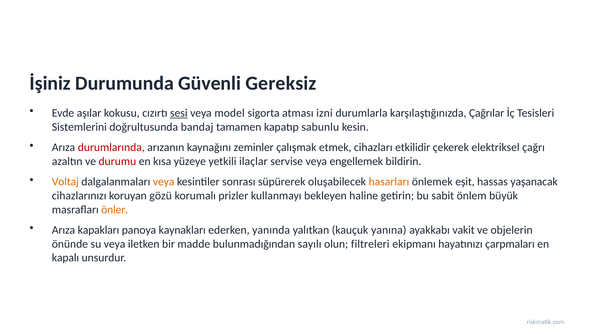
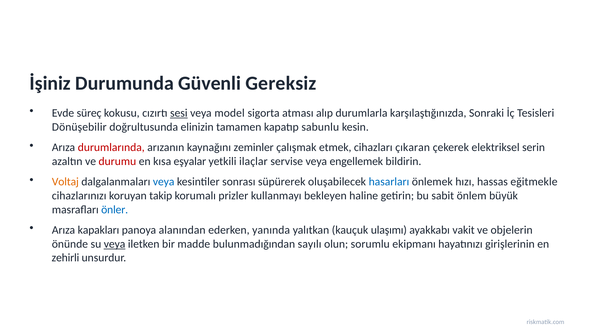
aşılar: aşılar -> süreç (89, 113)
izni: izni -> alıp (325, 113)
Çağrılar: Çağrılar -> Sonraki (487, 113)
Sistemlerini: Sistemlerini -> Dönüşebilir (79, 127)
bandaj: bandaj -> elinizin (197, 127)
etkilidir: etkilidir -> çıkaran (413, 147)
çağrı: çağrı -> serin (534, 147)
yüzeye: yüzeye -> eşyalar (190, 161)
veya colour: orange -> blue (164, 182)
hasarları colour: orange -> blue (389, 182)
eşit: eşit -> hızı (465, 182)
yaşanacak: yaşanacak -> eğitmekle (534, 182)
gözü: gözü -> takip (161, 196)
önler colour: orange -> blue (115, 210)
kaynakları: kaynakları -> alanından (182, 230)
yanına: yanına -> ulaşımı (389, 230)
veya underline: none -> present (115, 244)
filtreleri: filtreleri -> sorumlu (370, 244)
çarpmaları: çarpmaları -> girişlerinin (510, 244)
kapalı: kapalı -> zehirli (65, 258)
